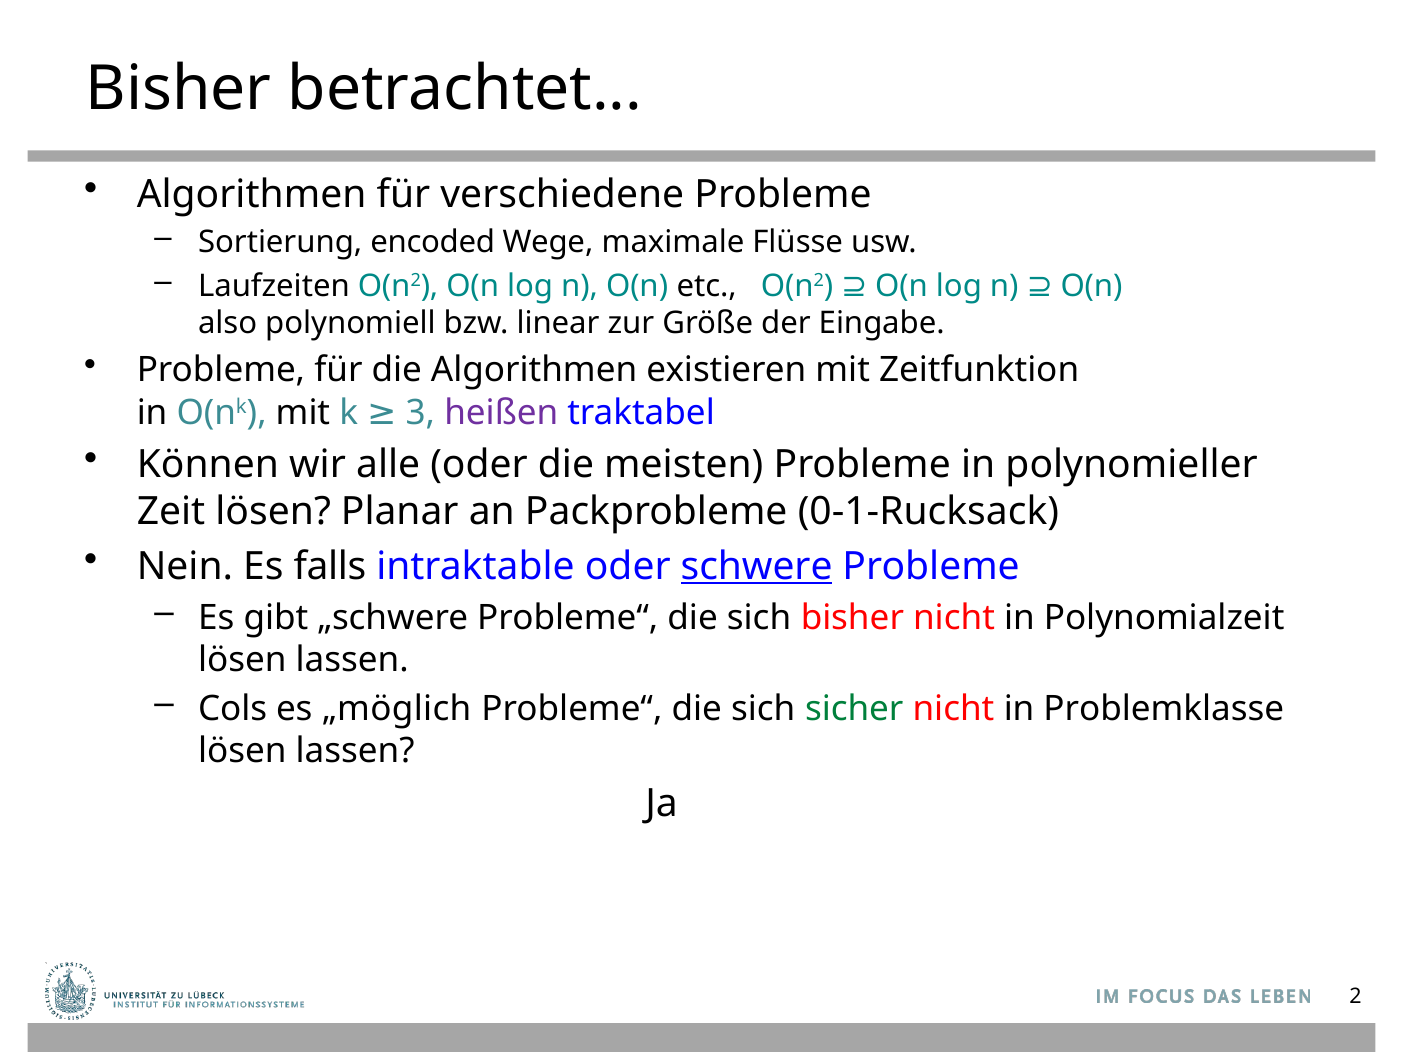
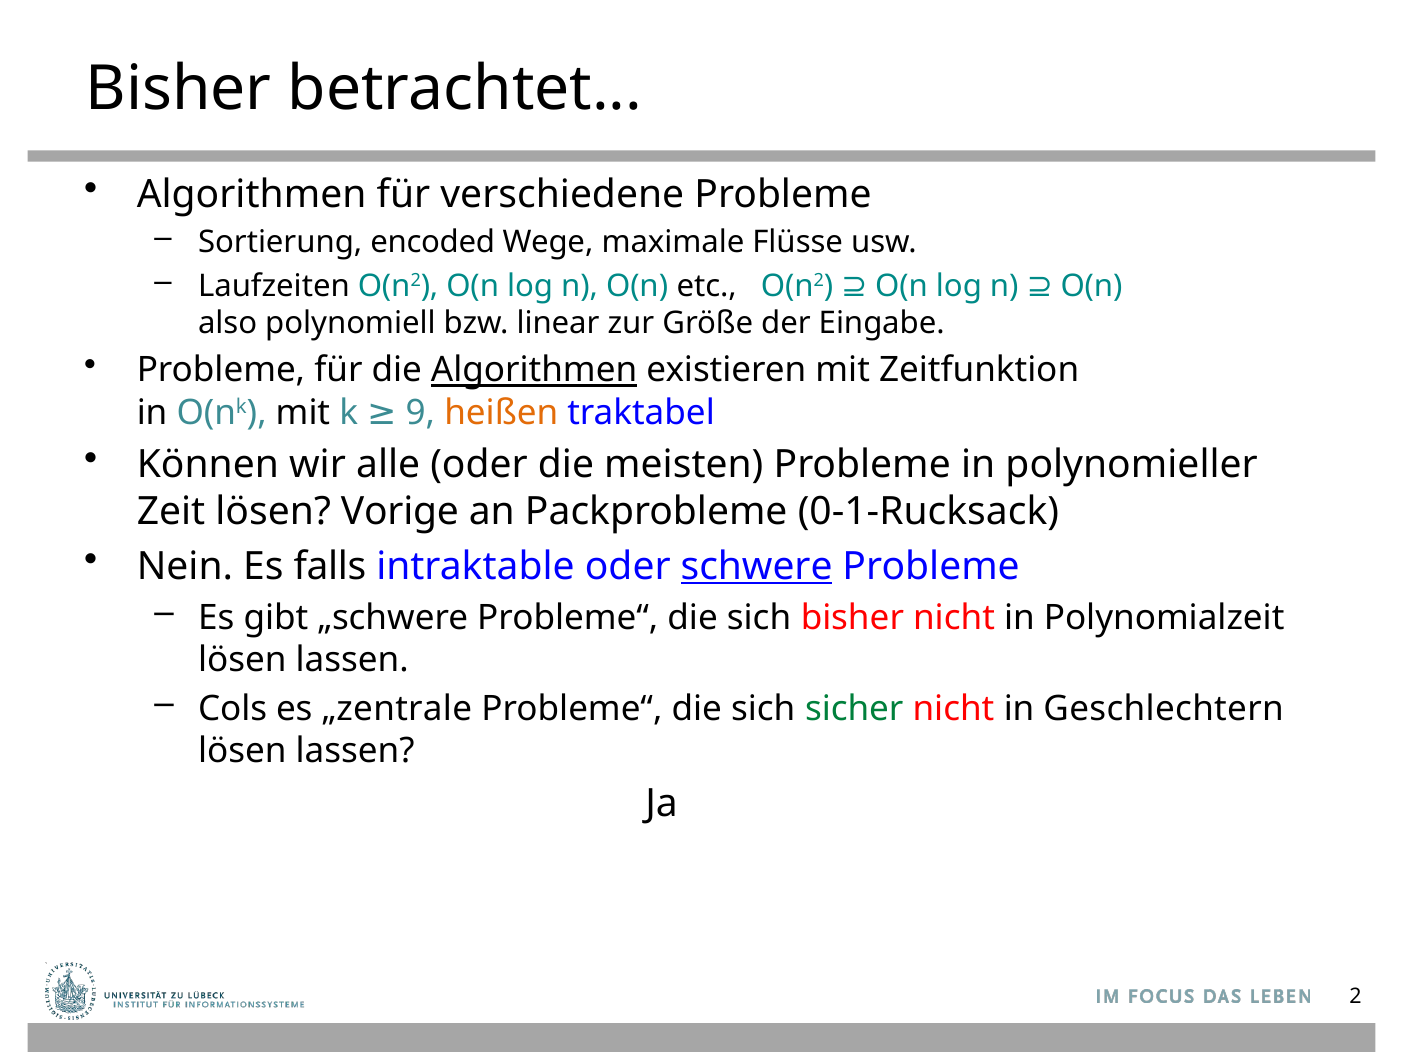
Algorithmen underline: none -> present (534, 370)
heißen colour: purple -> orange (501, 413)
3: 3 -> 9 (420, 413)
Planar: Planar -> Vorige (400, 512)
„möglich: „möglich -> „zentrale (397, 709)
Problemklasse: Problemklasse -> Geschlechtern (1164, 709)
